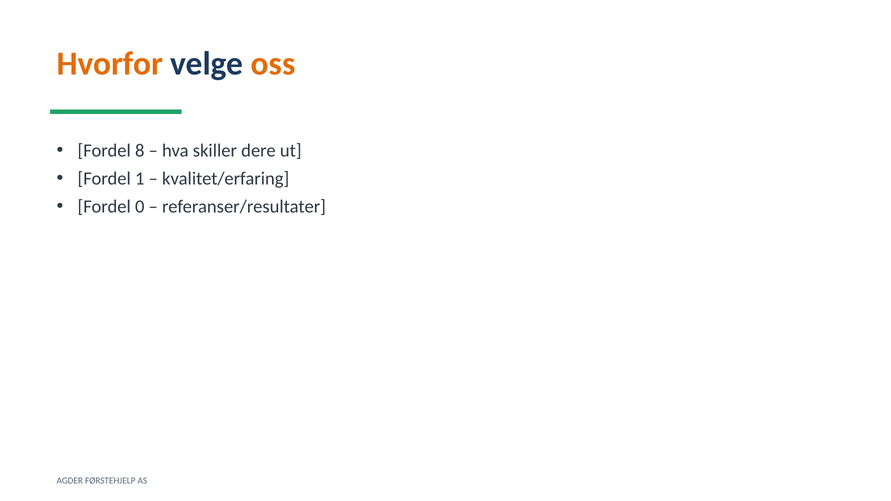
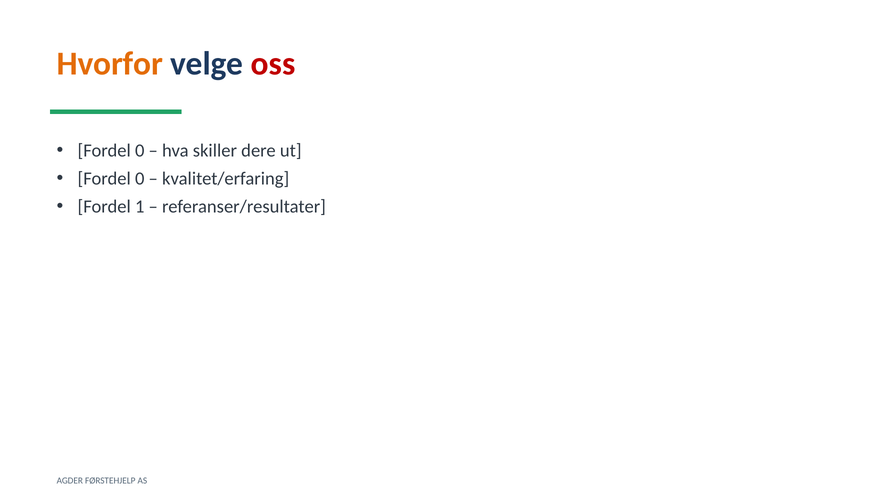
oss colour: orange -> red (273, 64)
8: 8 -> 0 (140, 151)
1: 1 -> 0 (140, 179)
0: 0 -> 1 (140, 207)
